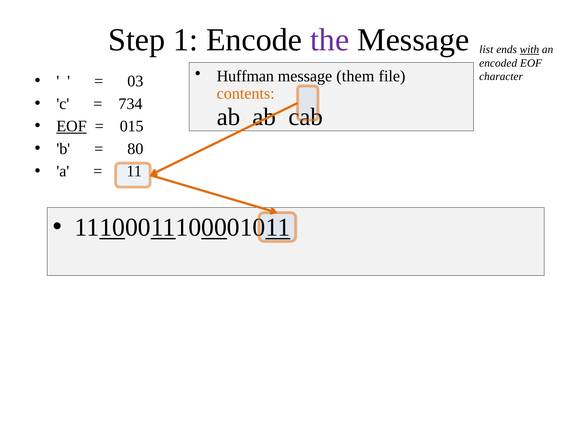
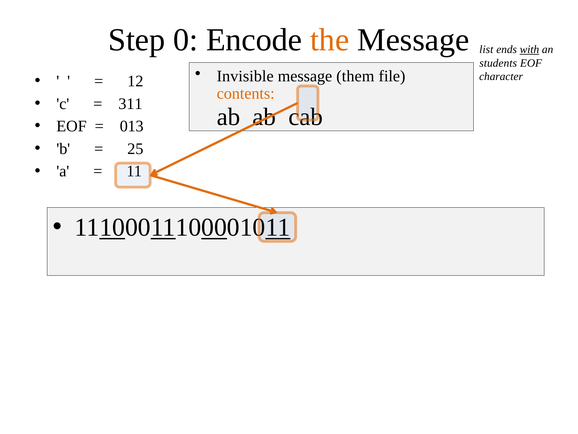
1: 1 -> 0 (186, 40)
the colour: purple -> orange (330, 40)
encoded: encoded -> students (498, 63)
Huffman: Huffman -> Invisible (245, 76)
03: 03 -> 12 (135, 81)
734: 734 -> 311 (130, 104)
EOF underline: present -> none (72, 126)
015: 015 -> 013 (132, 126)
80: 80 -> 25 (135, 149)
